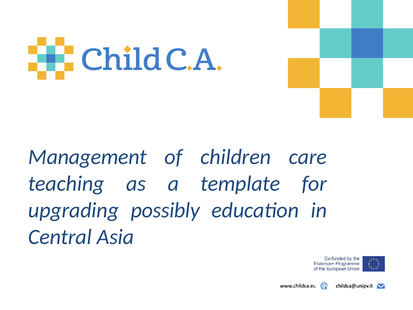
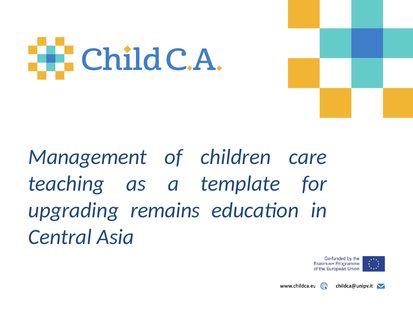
possibly: possibly -> remains (165, 210)
